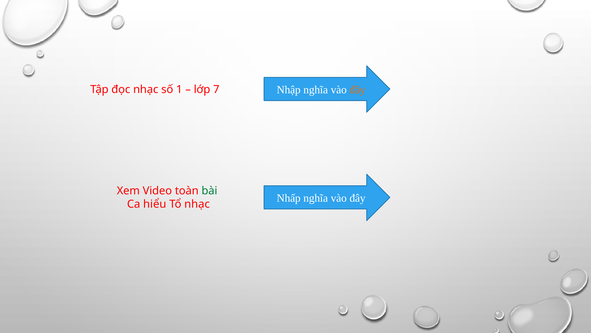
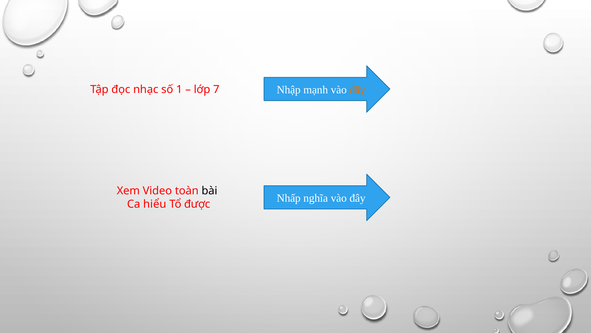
Nhập nghĩa: nghĩa -> mạnh (316, 90)
bài colour: green -> black (209, 191)
Tổ nhạc: nhạc -> được (197, 204)
